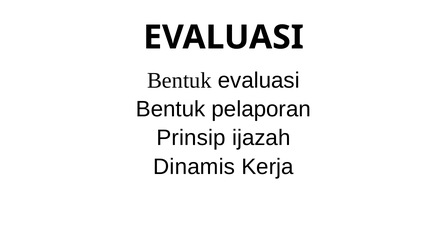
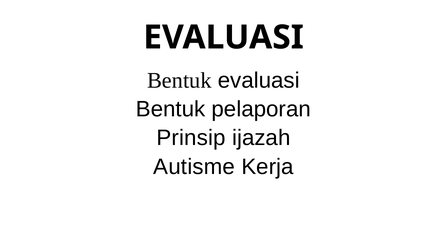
Dinamis: Dinamis -> Autisme (194, 167)
